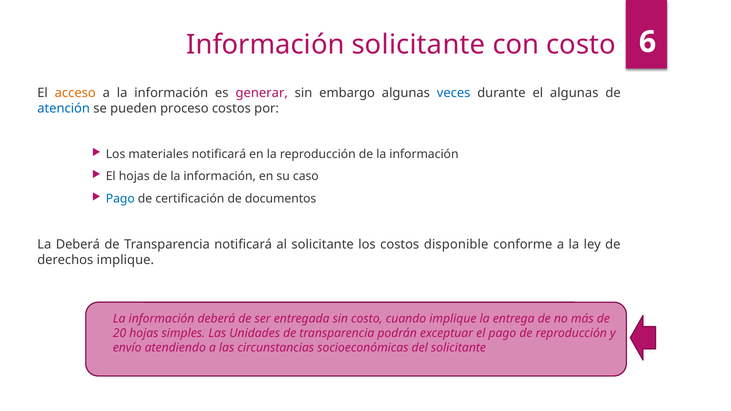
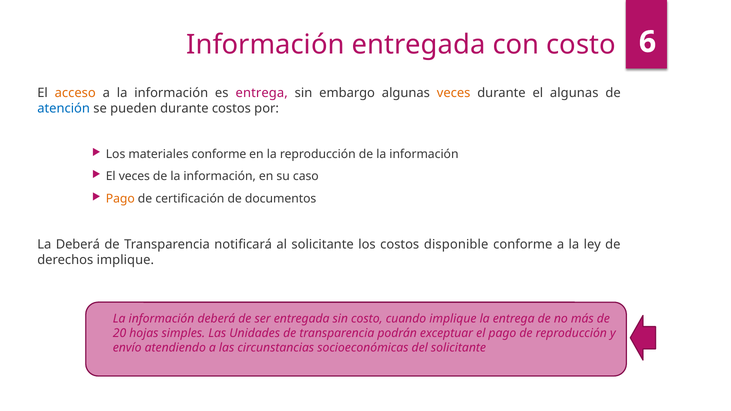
Información solicitante: solicitante -> entregada (419, 45)
es generar: generar -> entrega (262, 93)
veces colour: blue -> orange (454, 93)
pueden proceso: proceso -> durante (184, 108)
materiales notificará: notificará -> conforme (219, 154)
El hojas: hojas -> veces (134, 176)
Pago colour: blue -> orange (120, 199)
